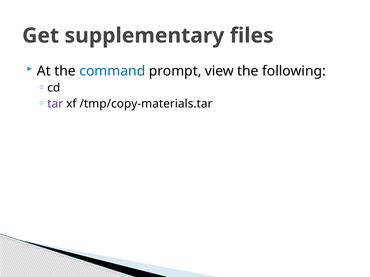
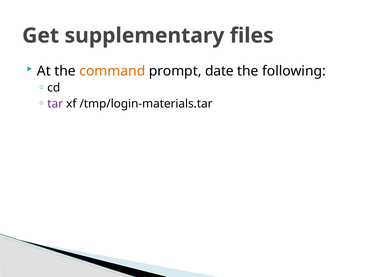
command colour: blue -> orange (112, 71)
view: view -> date (219, 71)
/tmp/copy-materials.tar: /tmp/copy-materials.tar -> /tmp/login-materials.tar (146, 104)
